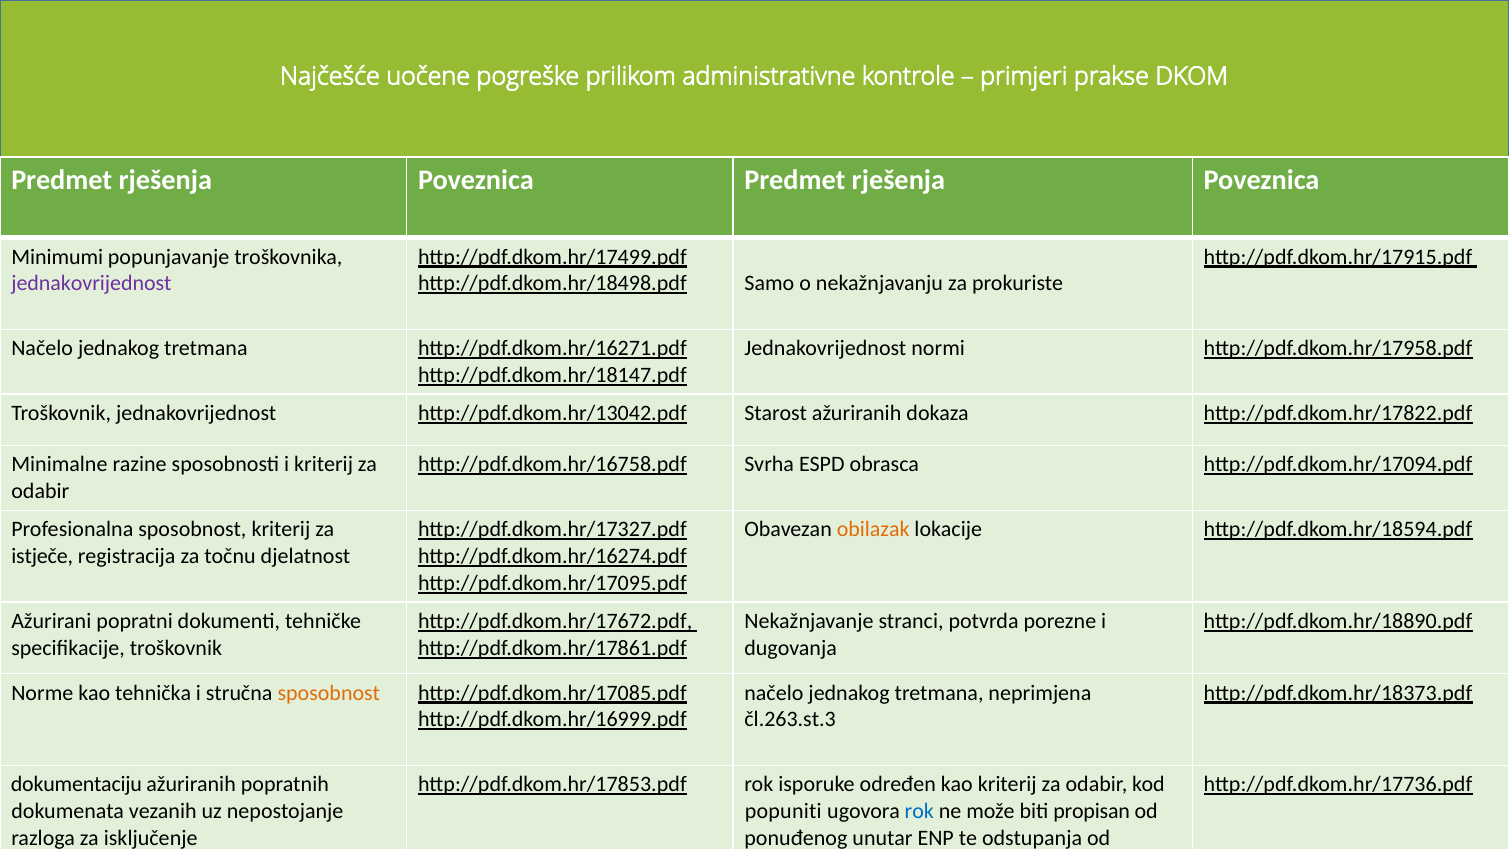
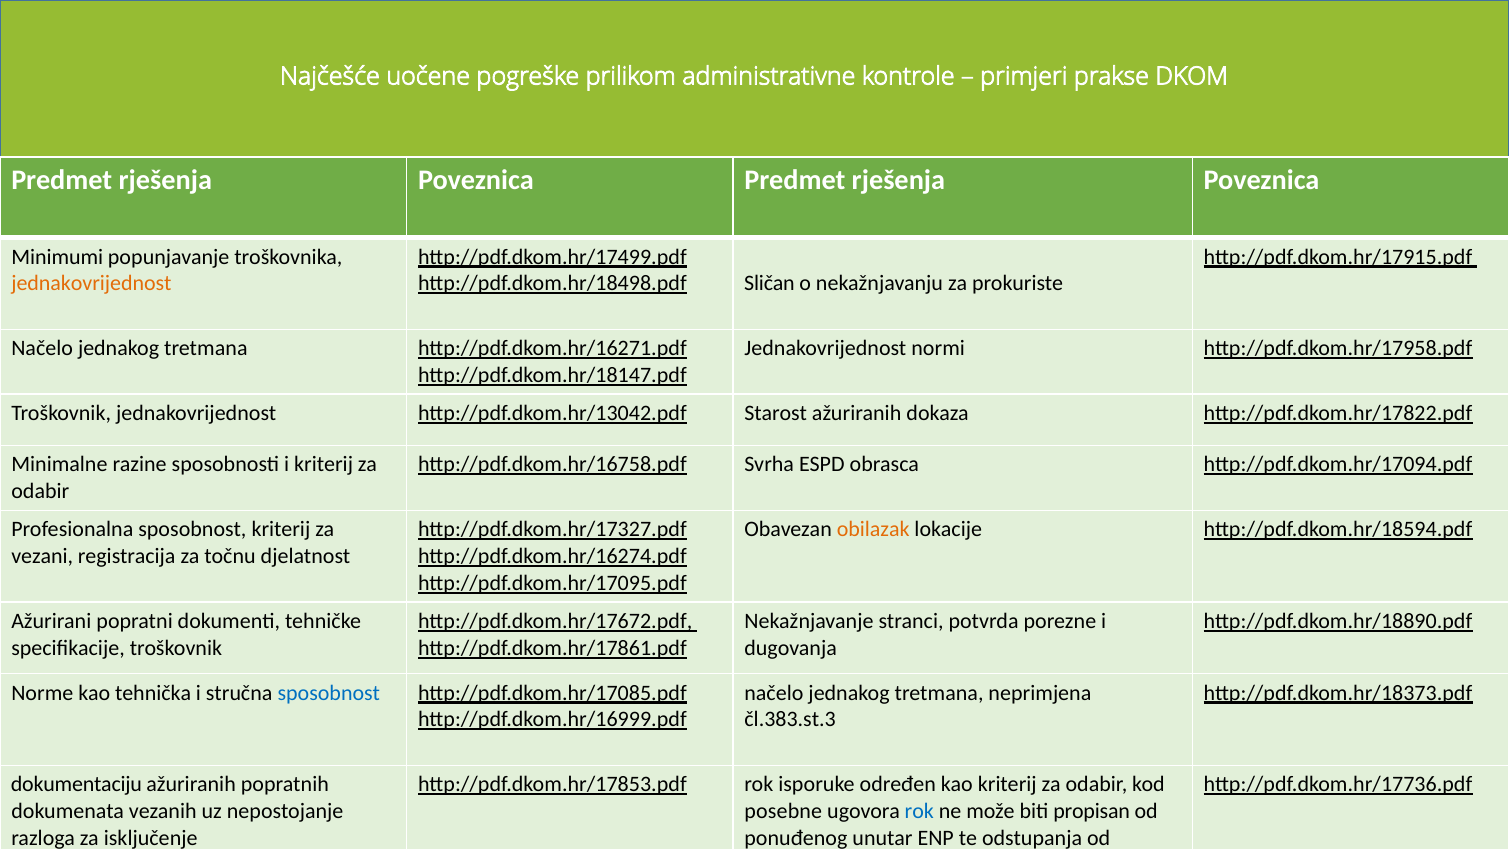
jednakovrijednost colour: purple -> orange (91, 284)
Samo: Samo -> Sličan (769, 284)
istječe: istječe -> vezani (42, 556)
sposobnost colour: orange -> blue (329, 693)
čl.263.st.3: čl.263.st.3 -> čl.383.st.3 (790, 719)
popuniti: popuniti -> posebne (783, 811)
